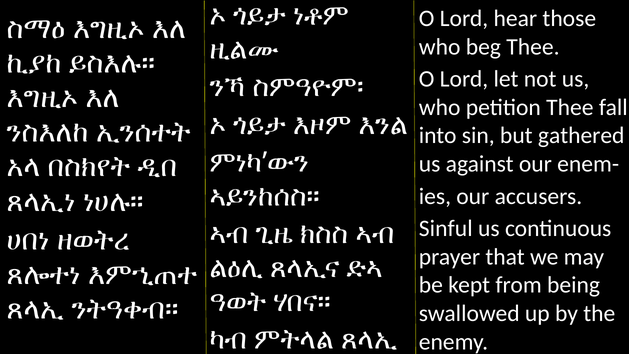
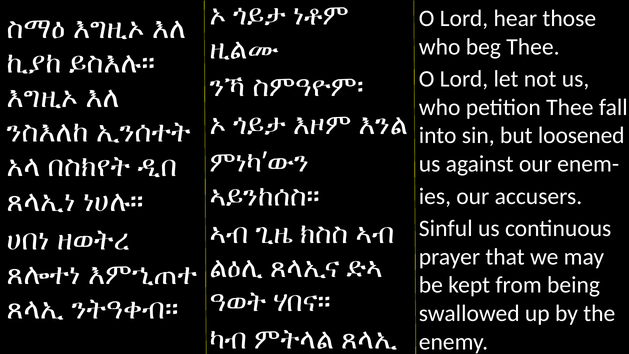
gathered: gathered -> loosened (581, 136)
